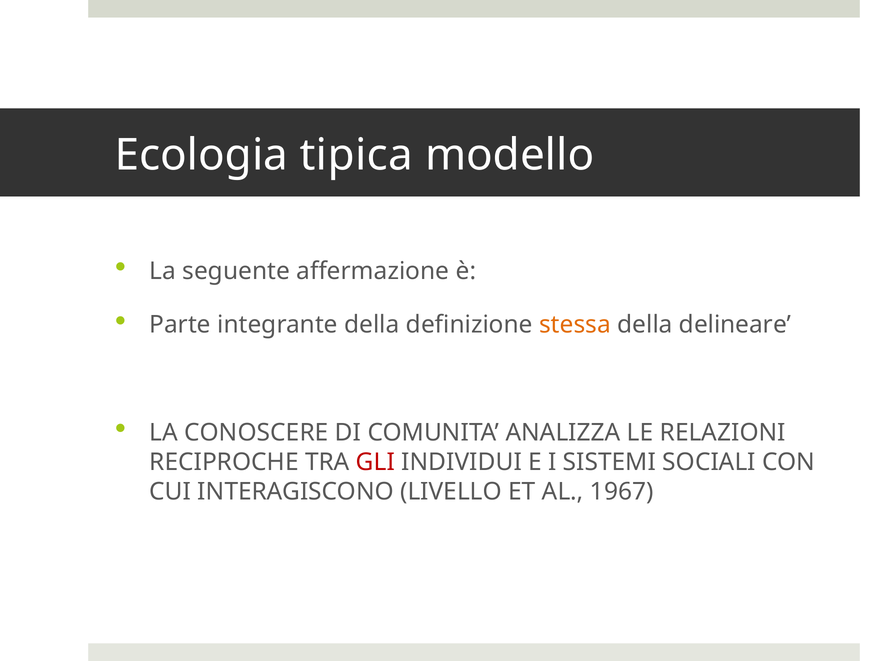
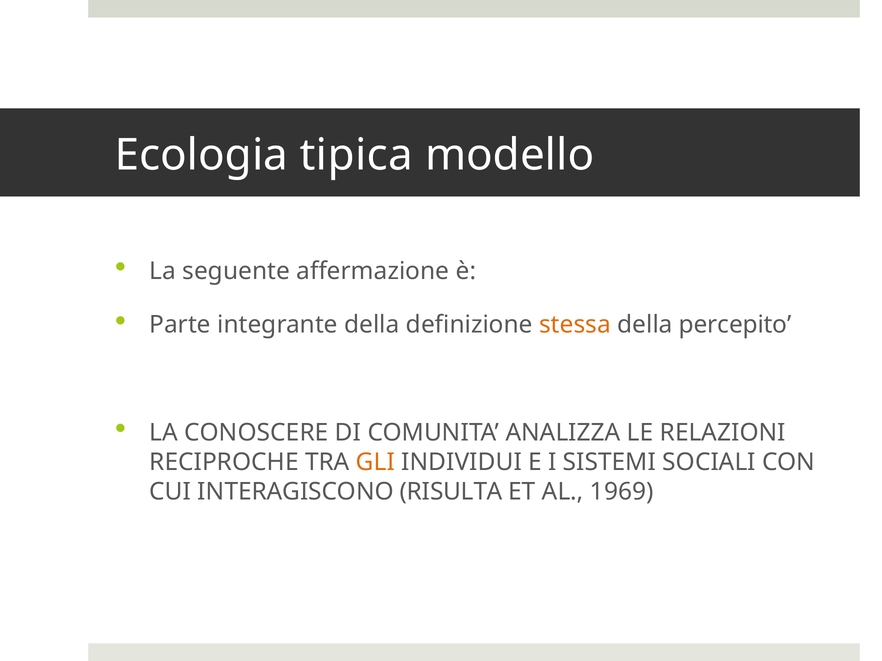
delineare: delineare -> percepito (735, 325)
GLI colour: red -> orange (376, 462)
LIVELLO: LIVELLO -> RISULTA (451, 492)
1967: 1967 -> 1969 (622, 492)
